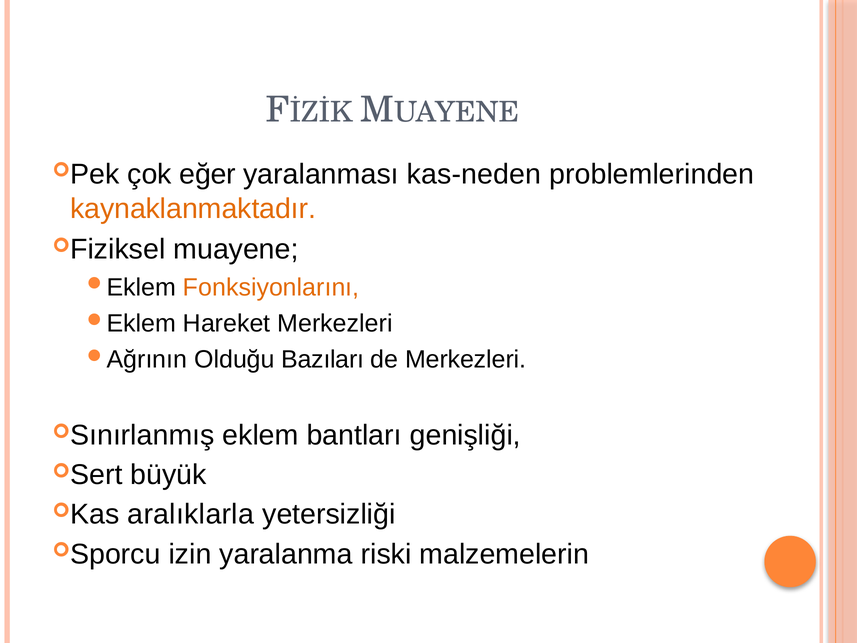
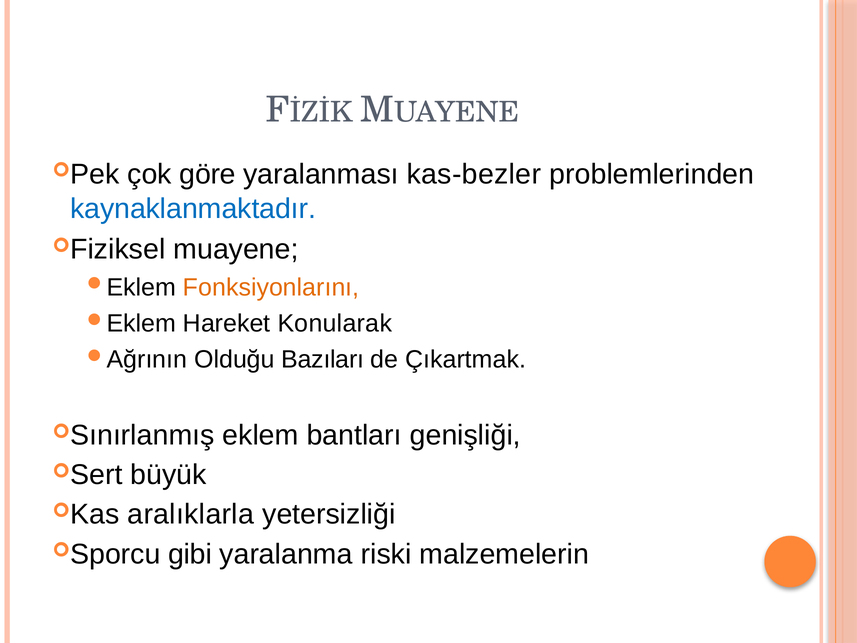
eğer: eğer -> göre (208, 174)
kas-neden: kas-neden -> kas-bezler (474, 174)
kaynaklanmaktadır colour: orange -> blue (193, 209)
Hareket Merkezleri: Merkezleri -> Konularak (335, 323)
de Merkezleri: Merkezleri -> Çıkartmak (466, 360)
izin: izin -> gibi (190, 554)
